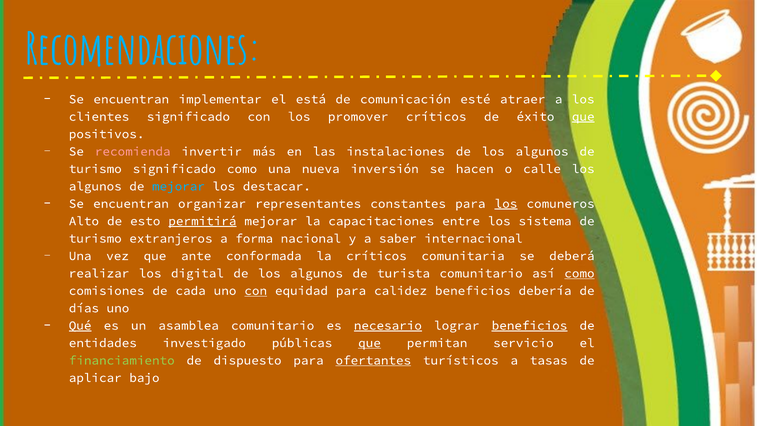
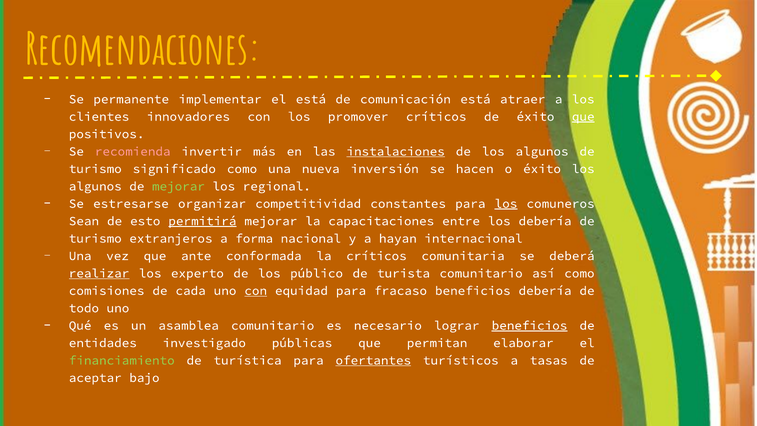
Recomendaciones colour: light blue -> yellow (143, 50)
encuentran: encuentran -> permanente (131, 99)
comunicación esté: esté -> está (475, 99)
clientes significado: significado -> innovadores (188, 117)
instalaciones underline: none -> present (396, 151)
o calle: calle -> éxito (542, 169)
mejorar colour: light blue -> light green (178, 186)
destacar: destacar -> regional (277, 186)
encuentran: encuentran -> estresarse (131, 204)
representantes: representantes -> competitividad (308, 204)
Alto: Alto -> Sean (84, 221)
los sistema: sistema -> debería (545, 221)
saber: saber -> hayan (398, 238)
realizar underline: none -> present (99, 273)
digital: digital -> experto (197, 273)
algunos: algunos -> público (317, 273)
como underline: present -> none (579, 273)
calidez: calidez -> fracaso (401, 291)
días: días -> todo (84, 308)
Qué underline: present -> none (80, 325)
necesario underline: present -> none (388, 325)
que underline: present -> none (370, 343)
servicio: servicio -> elaborar (523, 343)
dispuesto: dispuesto -> turística (248, 360)
aplicar: aplicar -> aceptar (95, 378)
